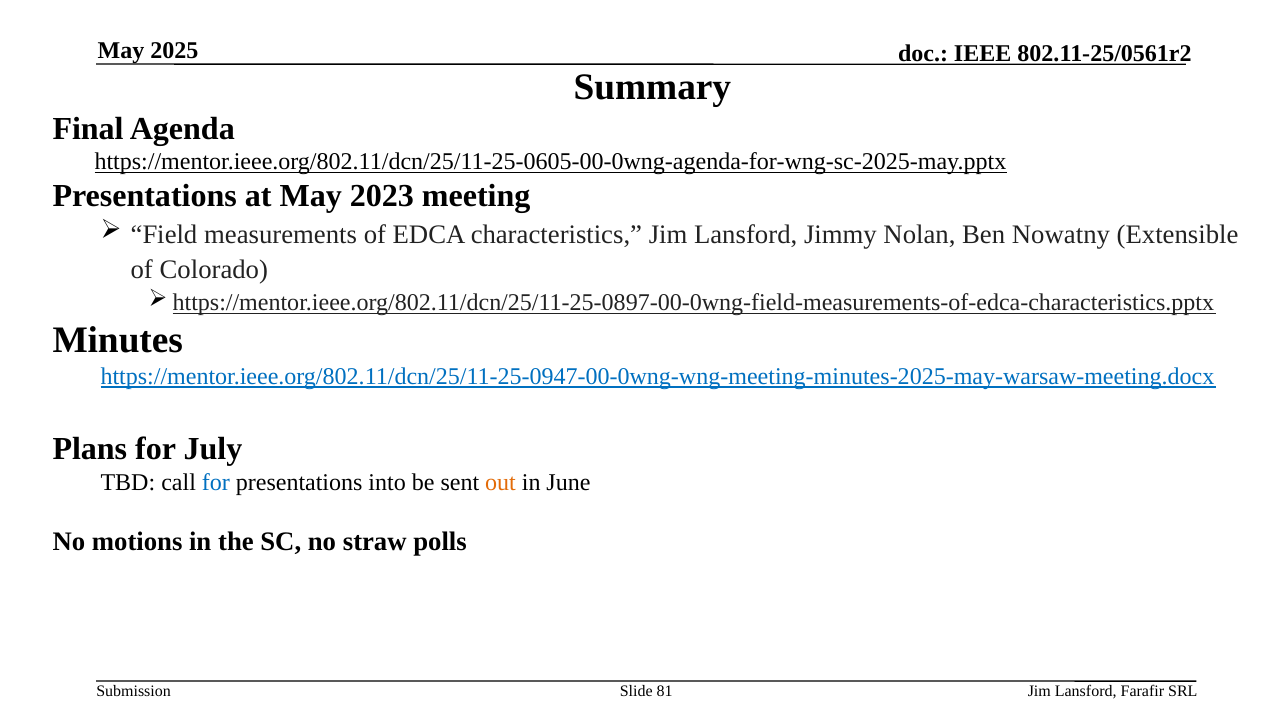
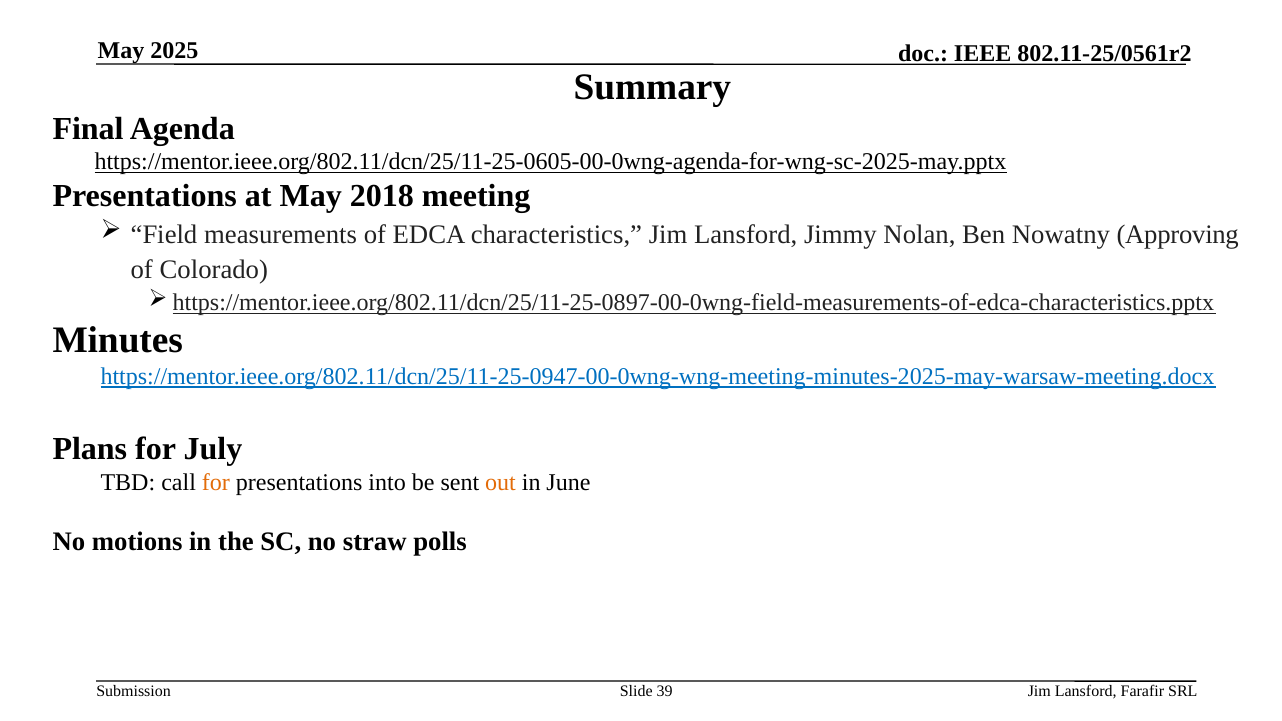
2023: 2023 -> 2018 (382, 196)
Extensible: Extensible -> Approving (1178, 234)
for colour: blue -> orange (216, 482)
81: 81 -> 39 (665, 692)
